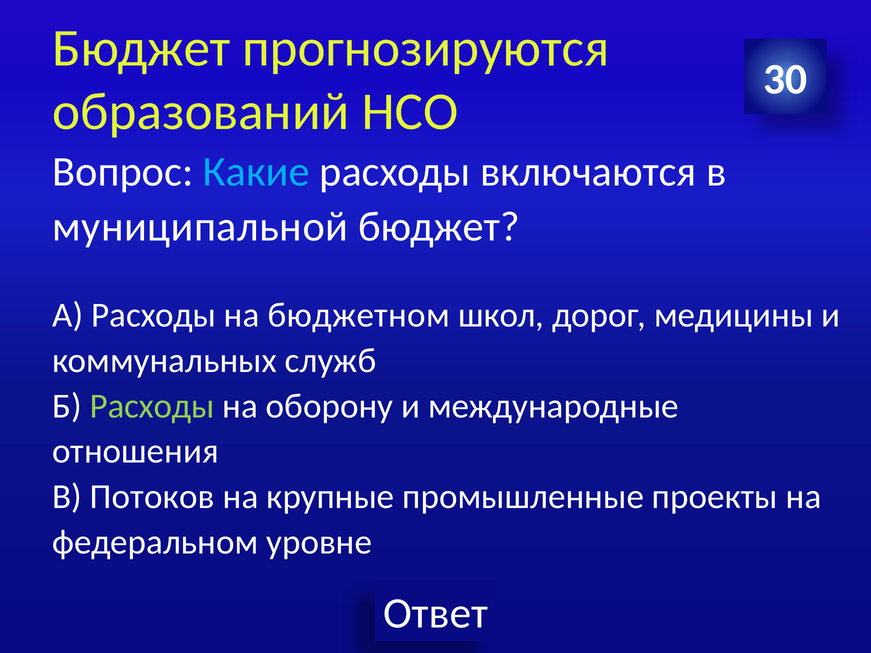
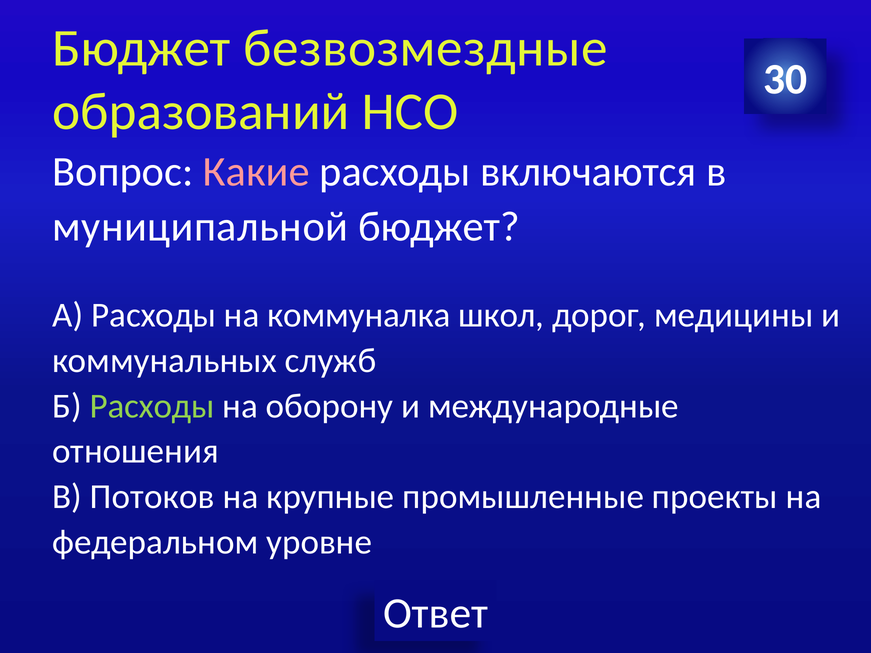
прогнозируются: прогнозируются -> безвозмездные (426, 48)
Какие colour: light blue -> pink (256, 172)
бюджетном: бюджетном -> коммуналка (359, 315)
